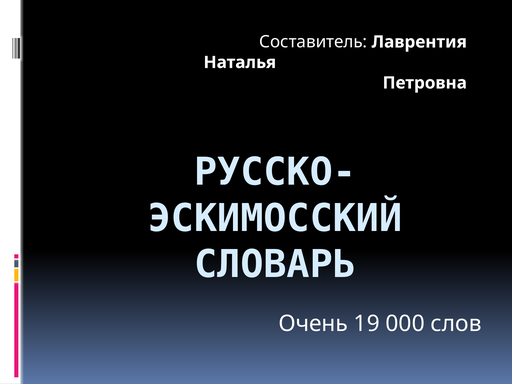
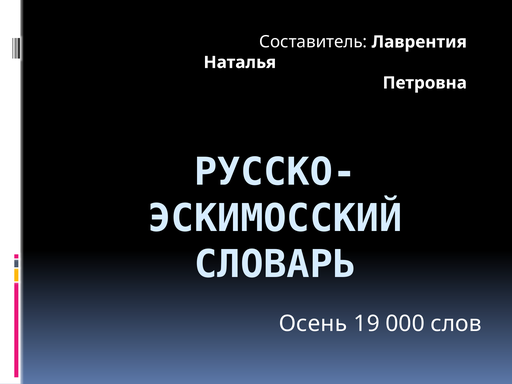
Очень: Очень -> Осень (313, 324)
